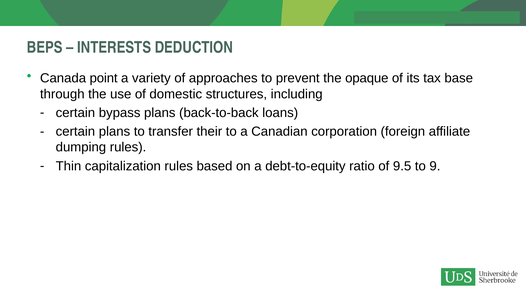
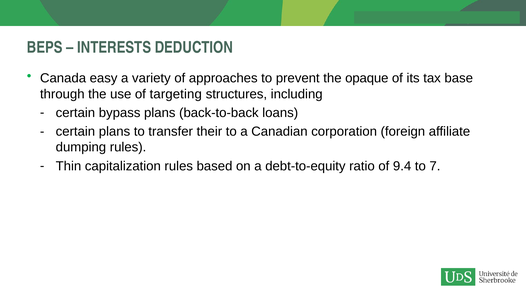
point: point -> easy (104, 78)
domestic: domestic -> targeting (176, 94)
9.5: 9.5 -> 9.4 (402, 166)
9: 9 -> 7 (435, 166)
